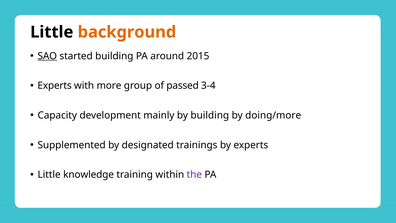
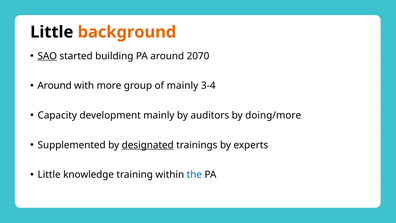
2015: 2015 -> 2070 (198, 56)
Experts: Experts -> Around (55, 86)
of passed: passed -> mainly (182, 86)
by building: building -> auditors (210, 115)
designated underline: none -> present (148, 145)
the colour: purple -> blue (194, 174)
